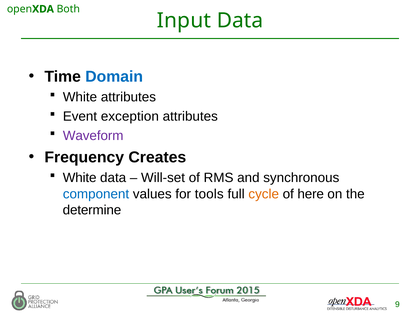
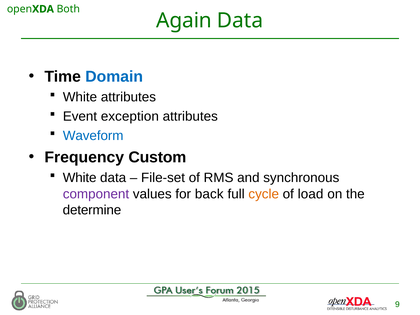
Input: Input -> Again (184, 21)
Waveform colour: purple -> blue (93, 136)
Creates: Creates -> Custom (157, 157)
Will-set: Will-set -> File-set (163, 178)
component colour: blue -> purple (96, 194)
tools: tools -> back (209, 194)
here: here -> load (311, 194)
